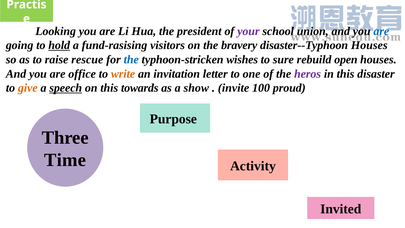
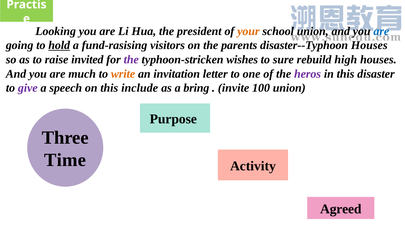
your colour: purple -> orange (248, 31)
bravery: bravery -> parents (239, 45)
rescue: rescue -> invited (87, 60)
the colour: blue -> purple (131, 60)
open: open -> high (346, 60)
office: office -> much (82, 74)
give colour: orange -> purple (28, 88)
speech underline: present -> none (66, 88)
towards: towards -> include (140, 88)
show: show -> bring (196, 88)
100 proud: proud -> union (289, 88)
Invited: Invited -> Agreed (341, 209)
